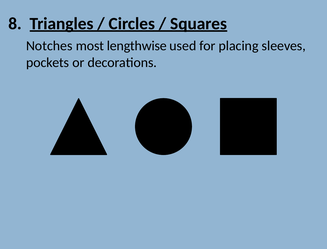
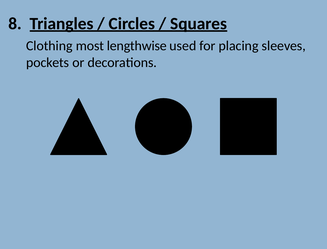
Notches: Notches -> Clothing (49, 46)
